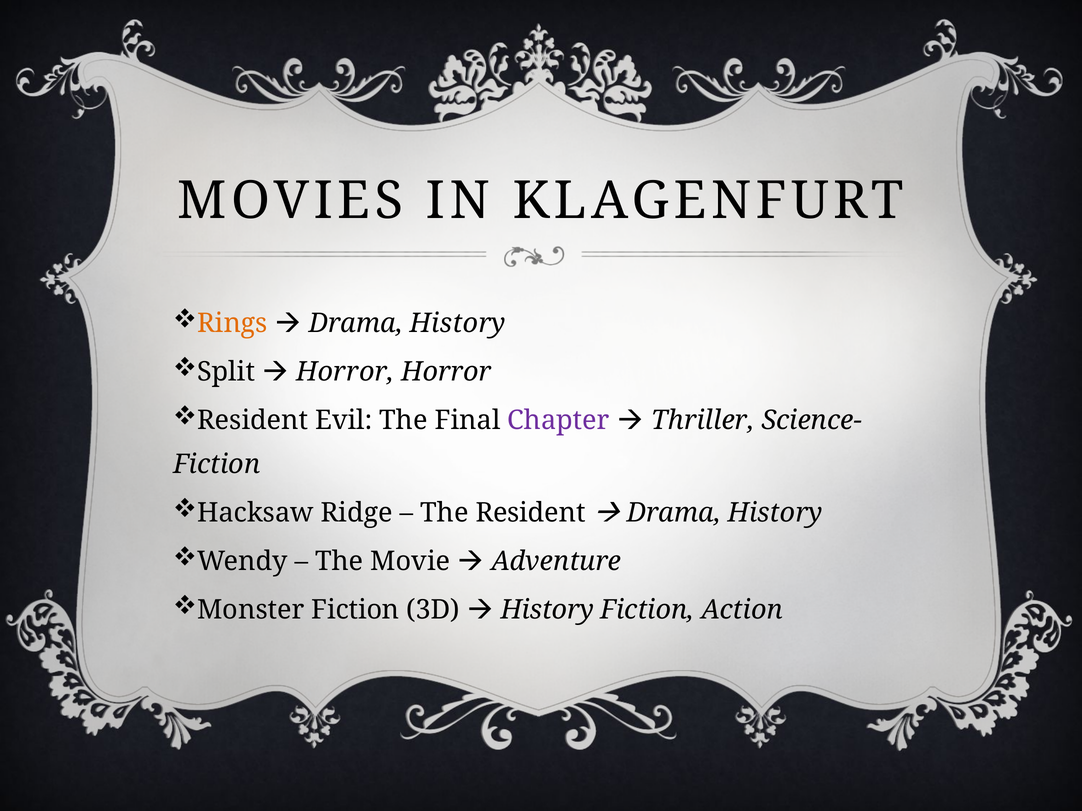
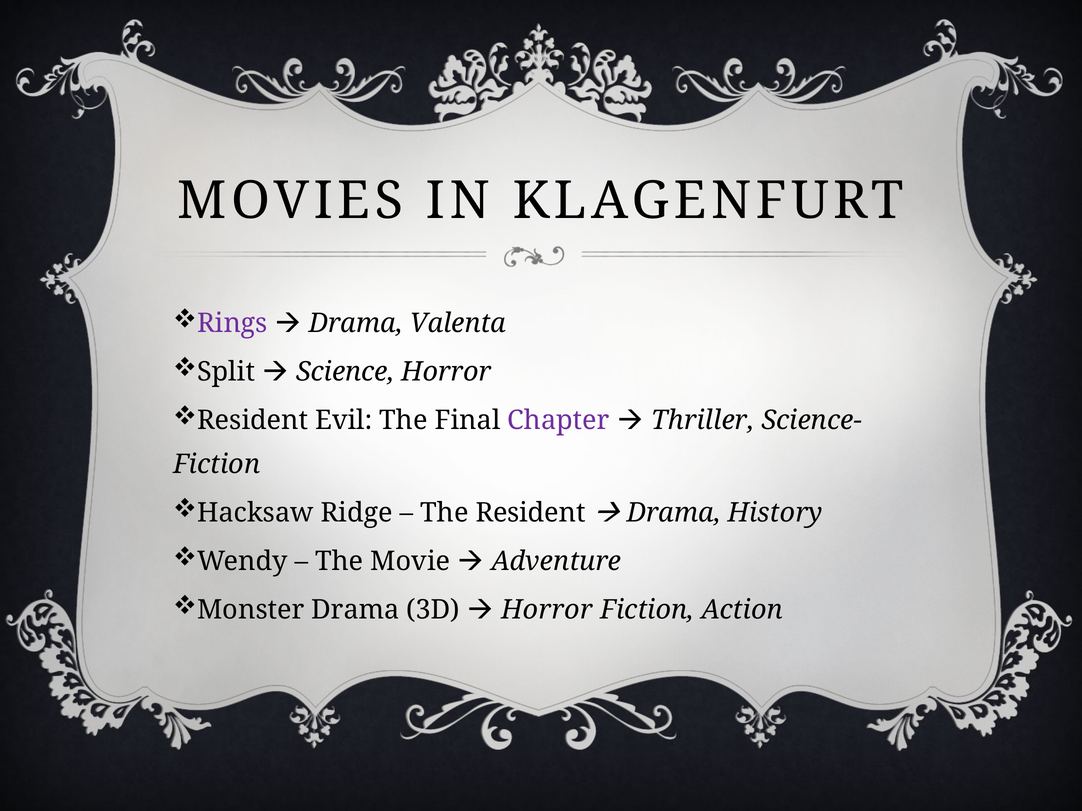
Rings colour: orange -> purple (232, 323)
History: History -> Valenta (458, 323)
Horror: Horror -> Science (345, 372)
Monster Fiction: Fiction -> Drama (355, 610)
History: History -> Horror (547, 610)
